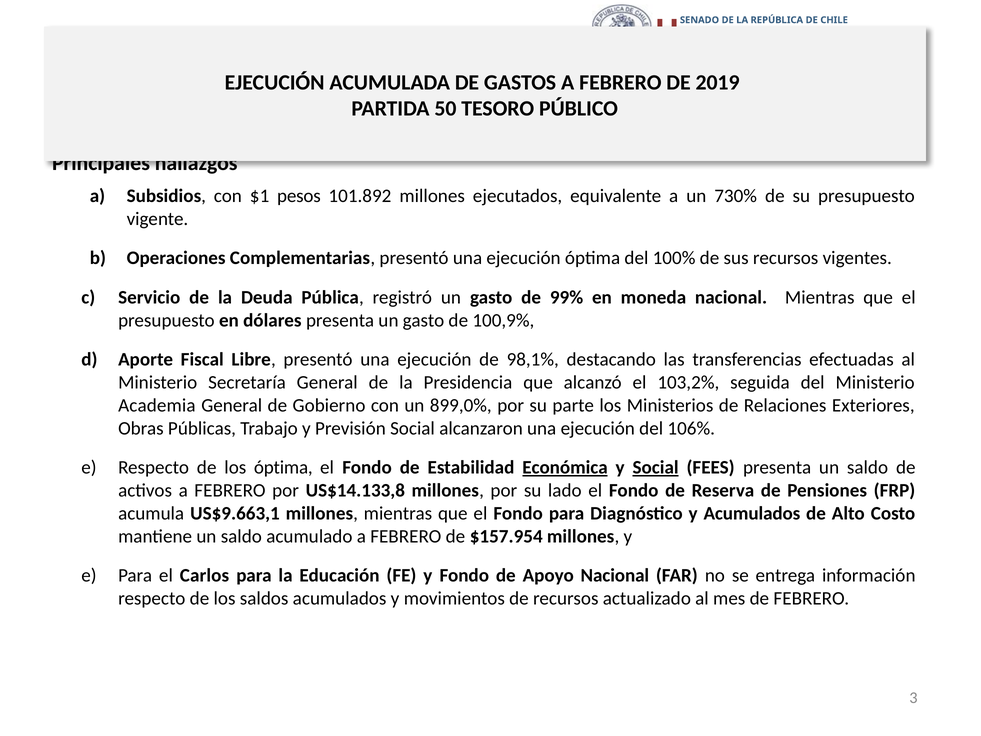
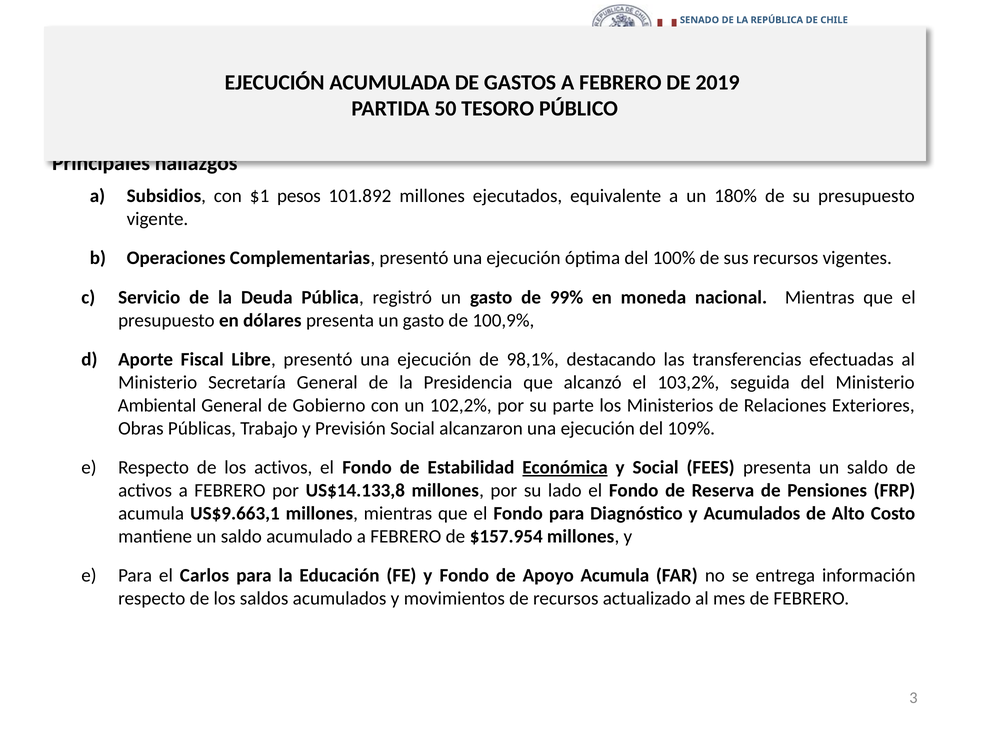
730%: 730% -> 180% (736, 196)
Academia: Academia -> Ambiental (157, 405)
899,0%: 899,0% -> 102,2% (461, 405)
106%: 106% -> 109% (691, 428)
los óptima: óptima -> activos (283, 467)
Social underline: present -> none (656, 467)
Apoyo Nacional: Nacional -> Acumula (615, 575)
